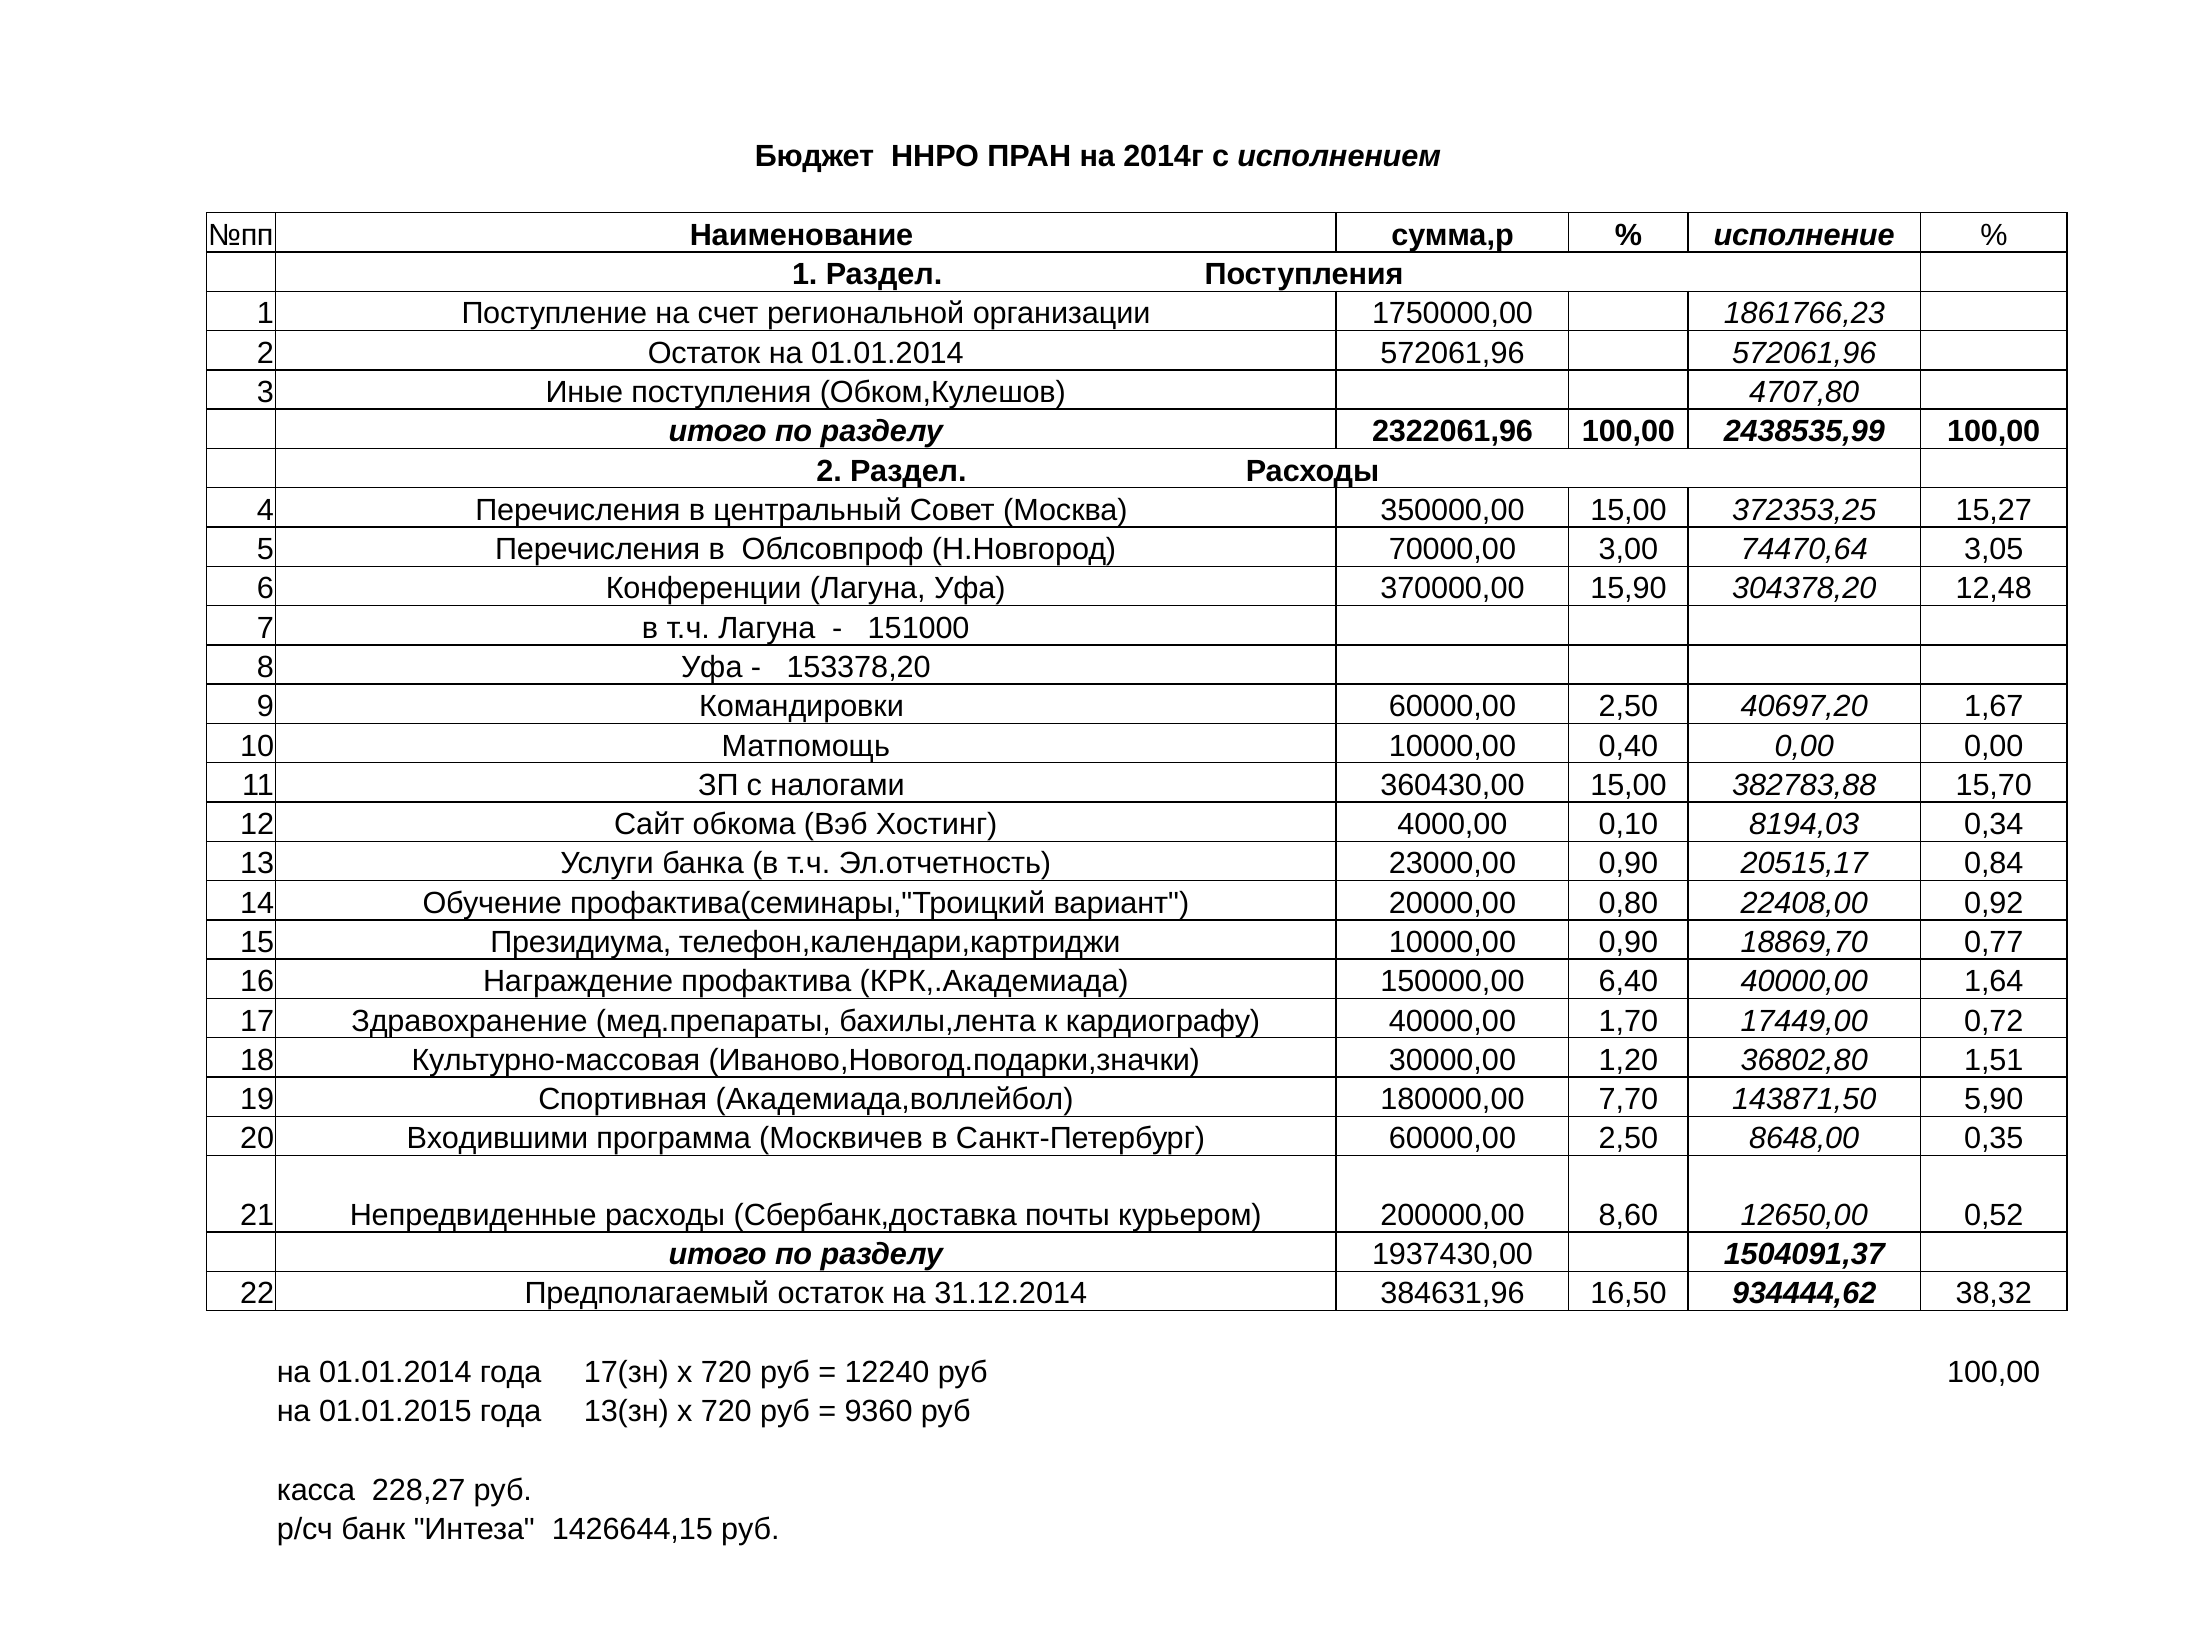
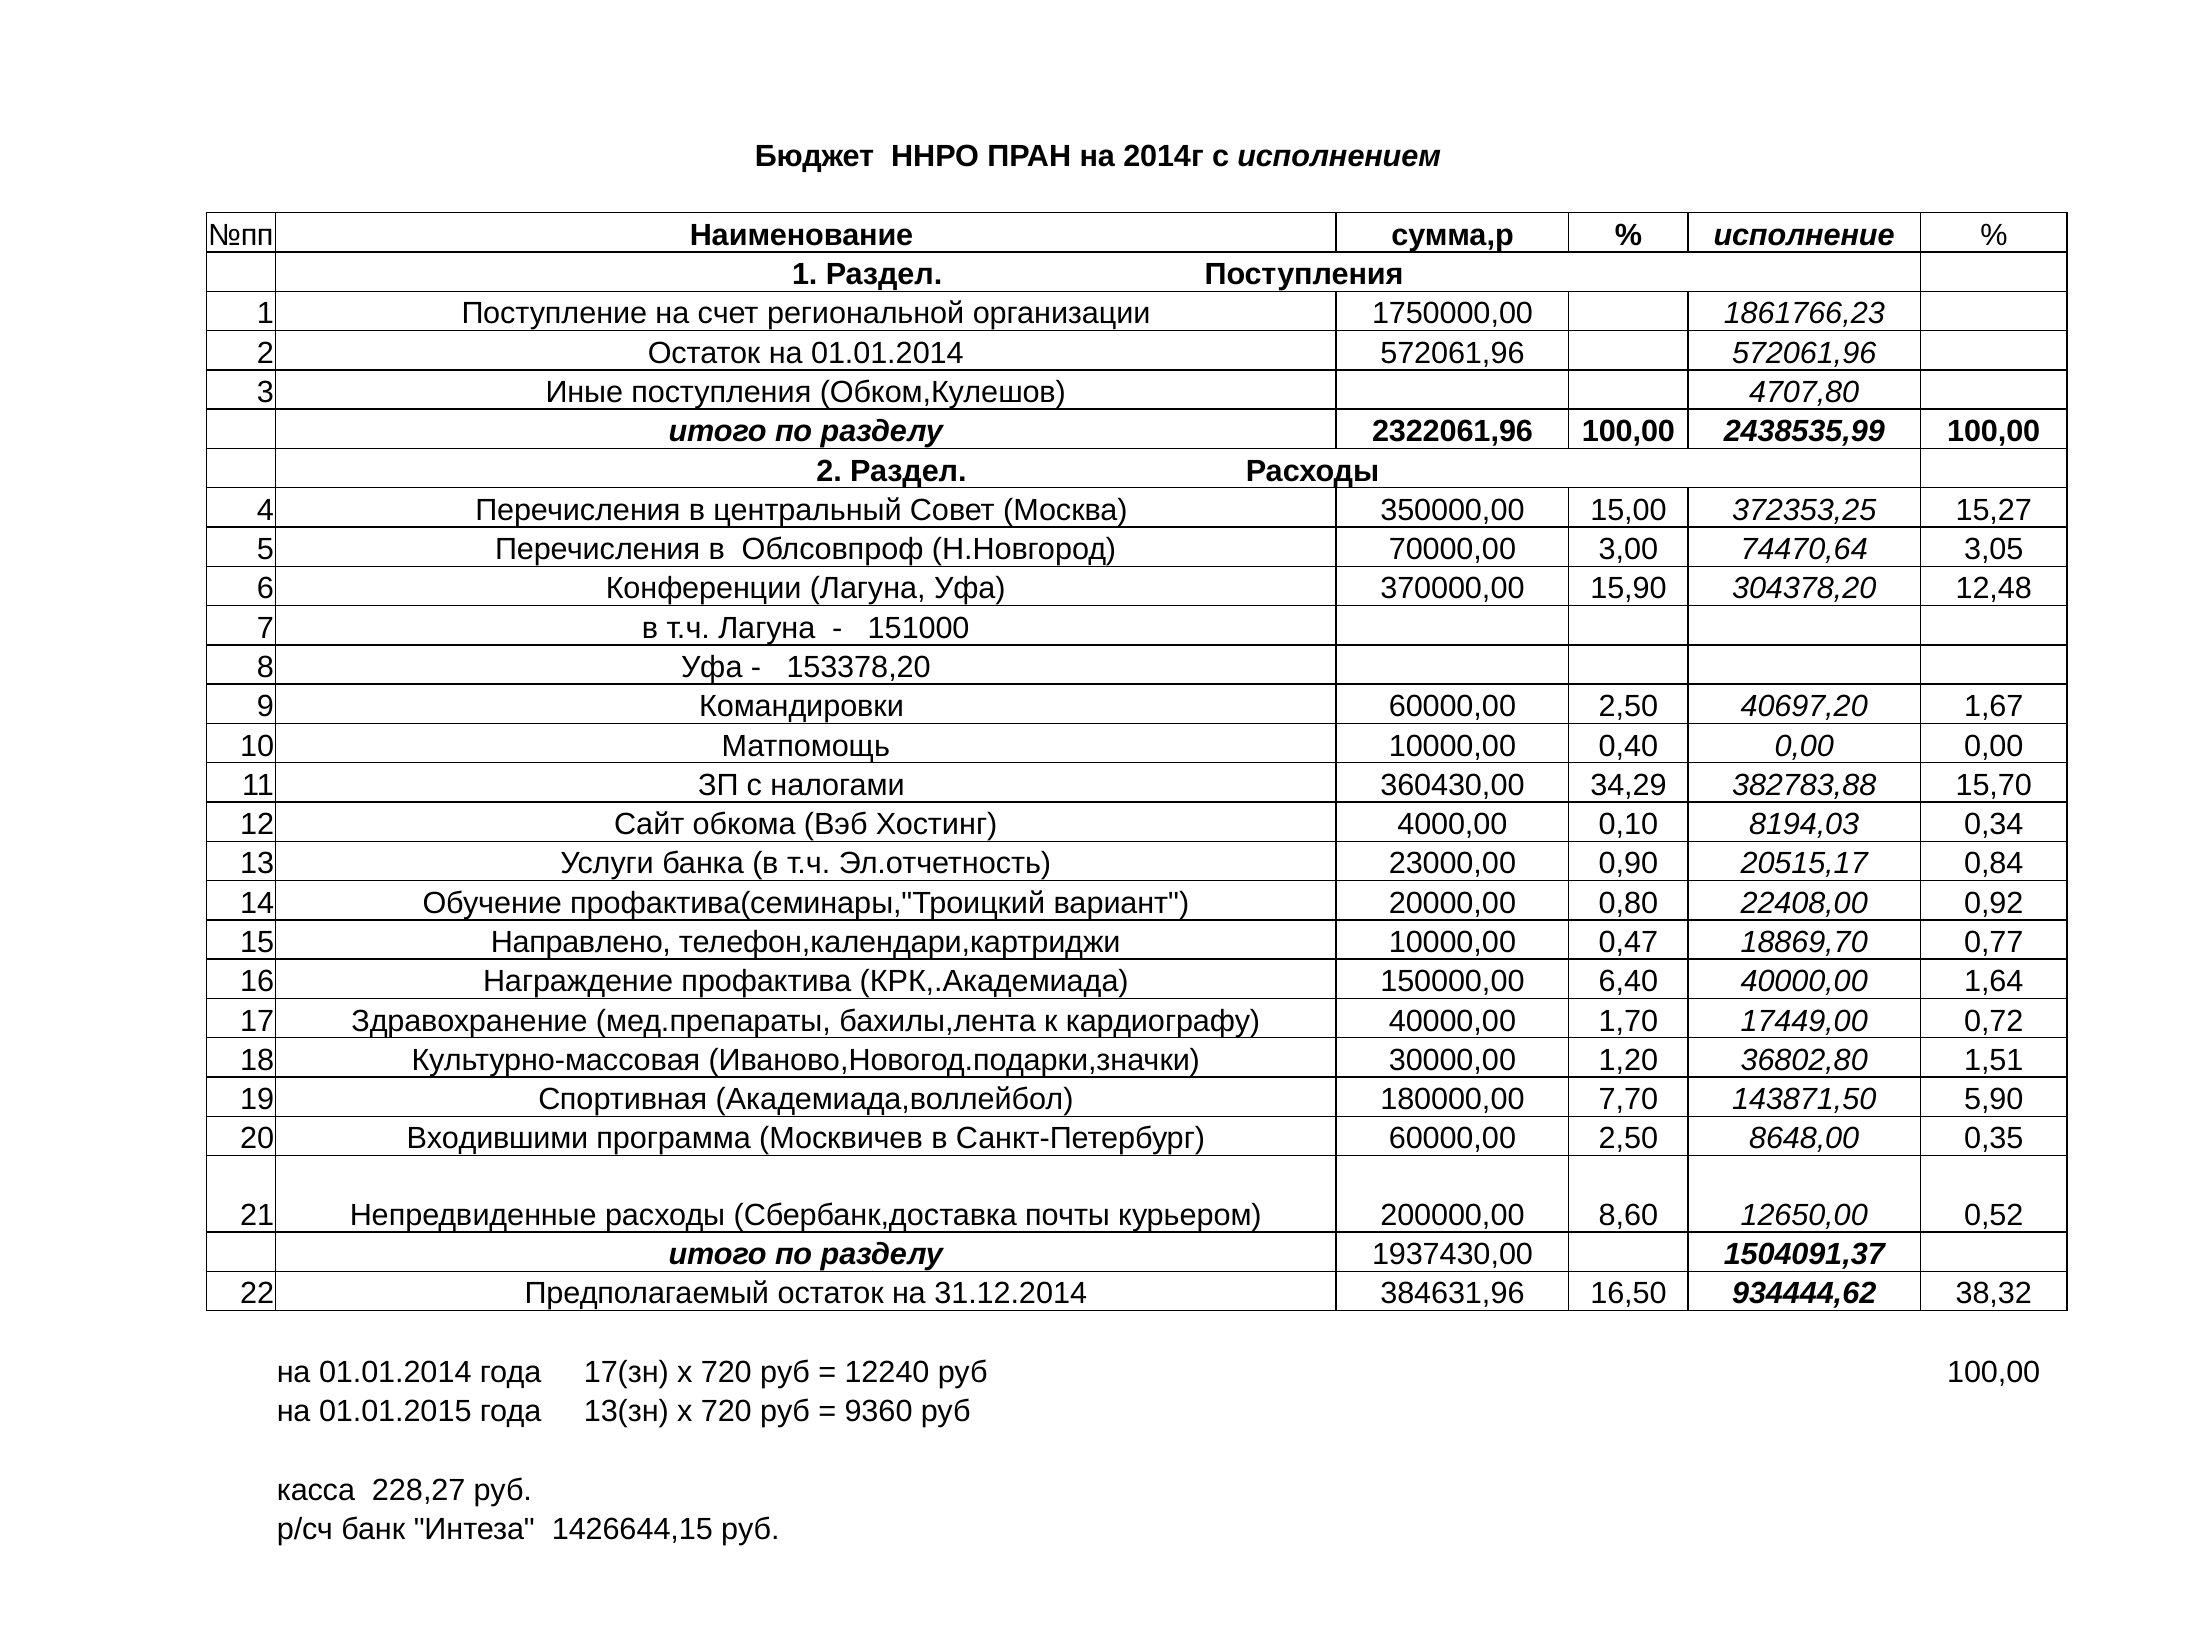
360430,00 15,00: 15,00 -> 34,29 (1628, 785)
Президиума: Президиума -> Направлено (581, 943)
10000,00 0,90: 0,90 -> 0,47 (1628, 943)
